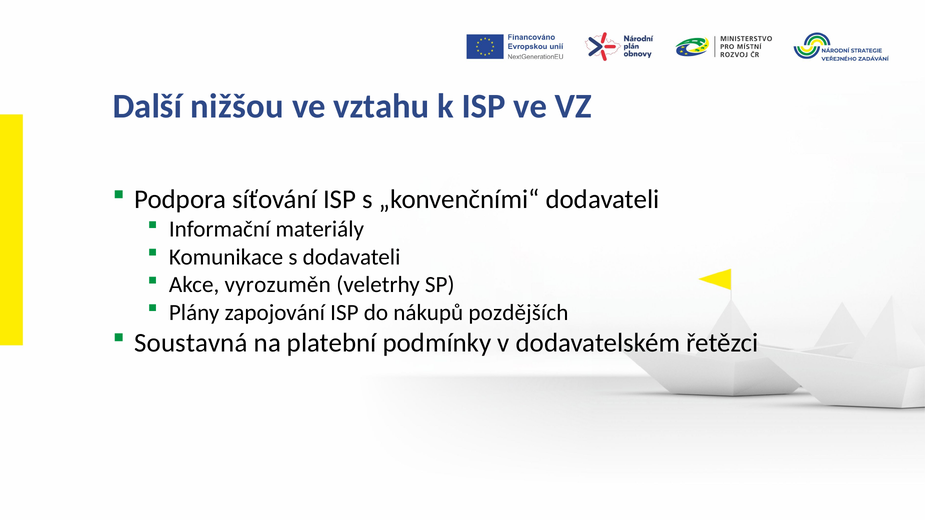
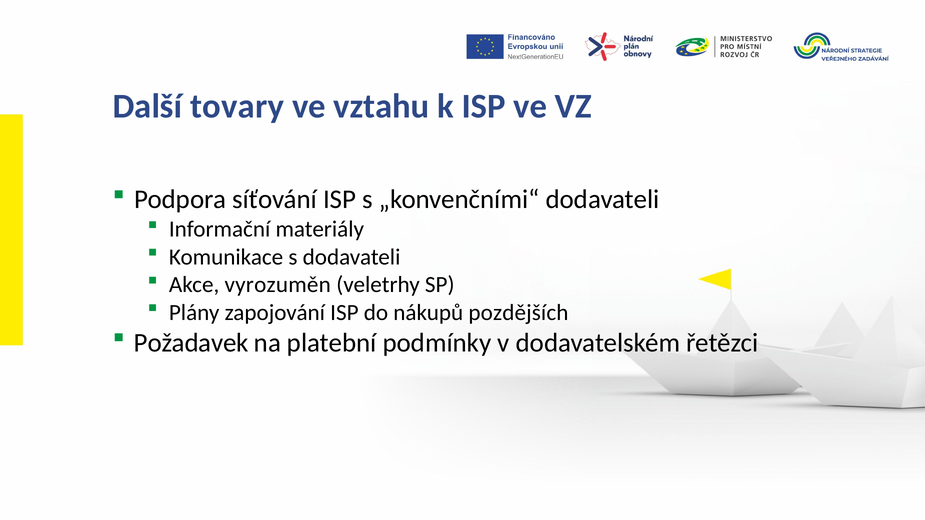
nižšou: nižšou -> tovary (237, 106)
Soustavná: Soustavná -> Požadavek (191, 343)
